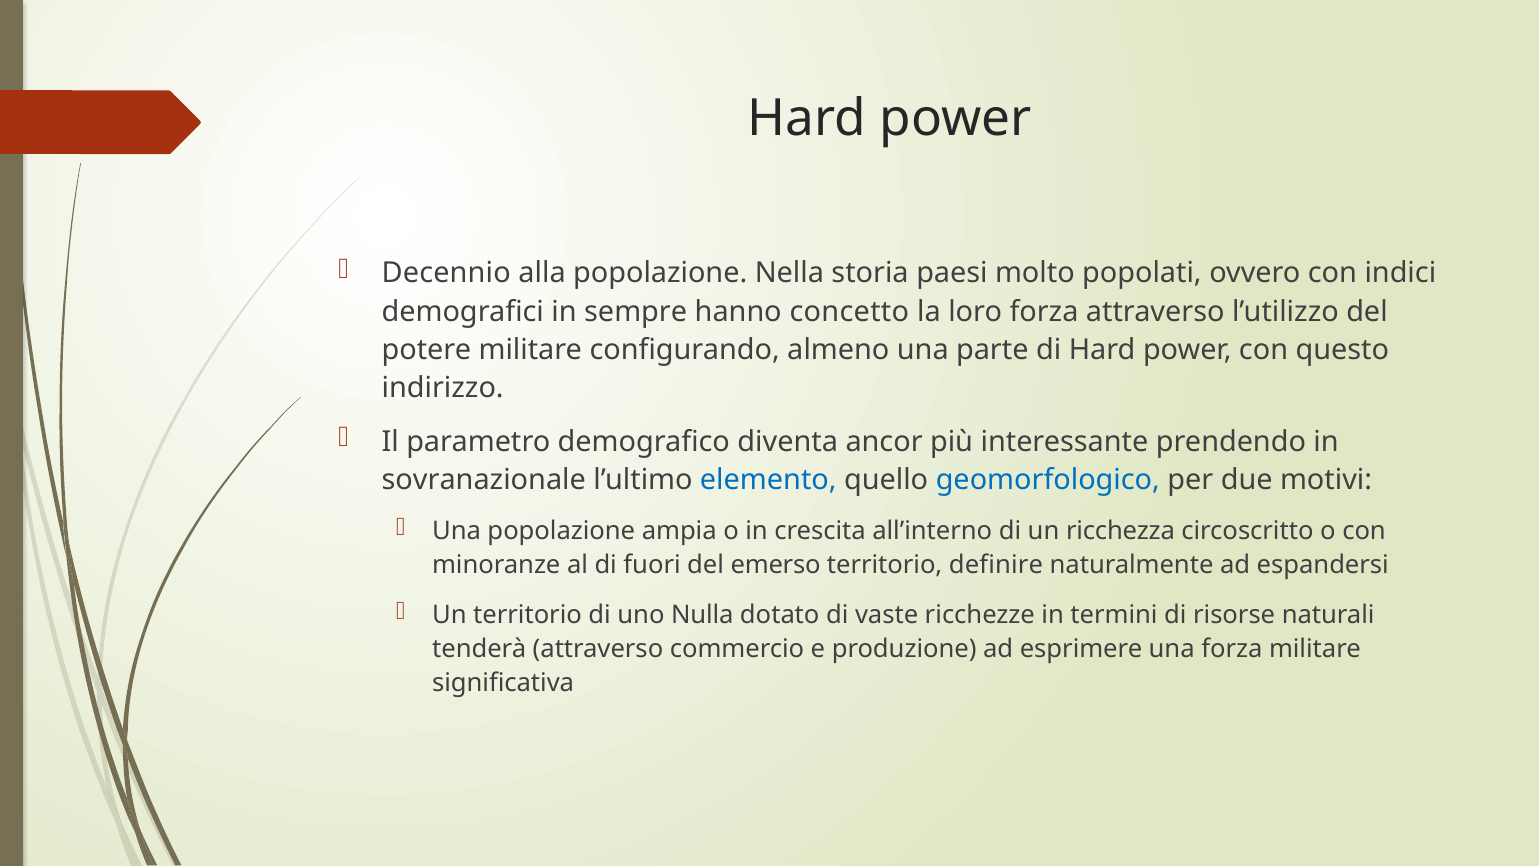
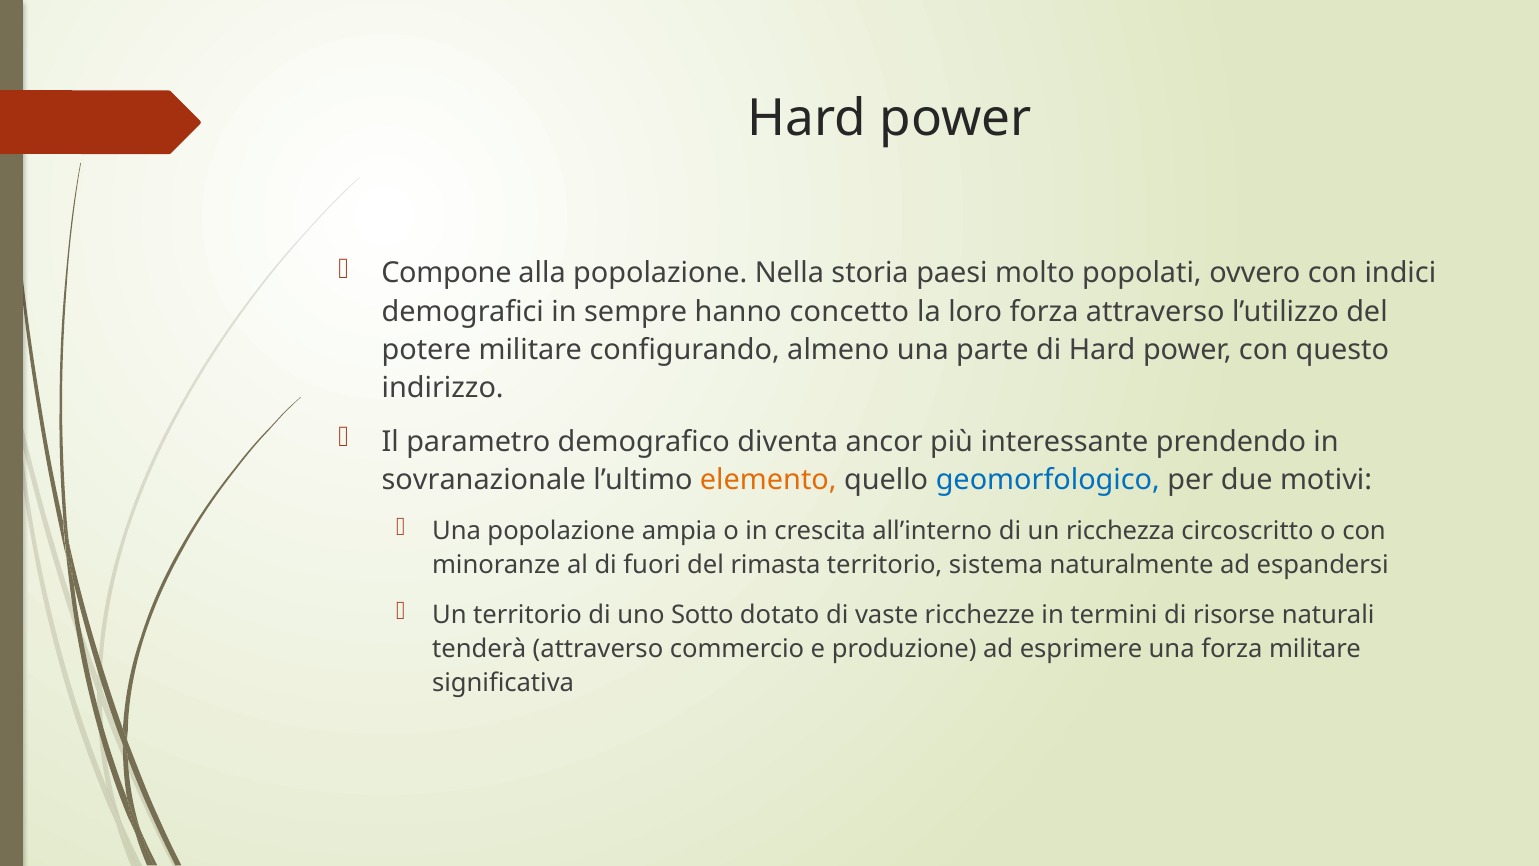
Decennio: Decennio -> Compone (446, 273)
elemento colour: blue -> orange (768, 480)
emerso: emerso -> rimasta (776, 565)
definire: definire -> sistema (996, 565)
Nulla: Nulla -> Sotto (702, 615)
